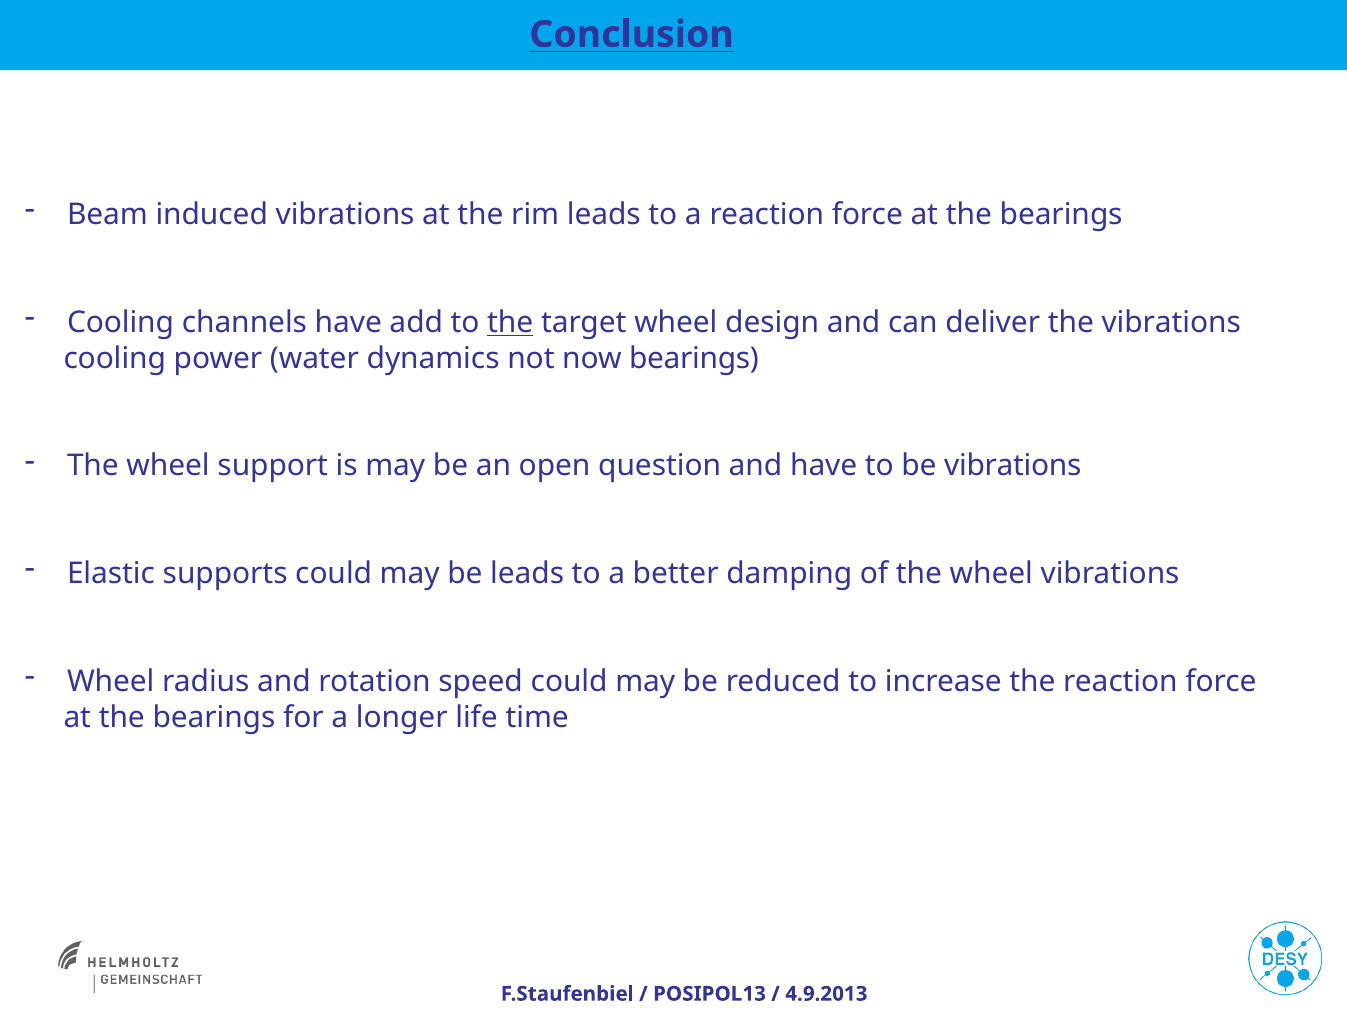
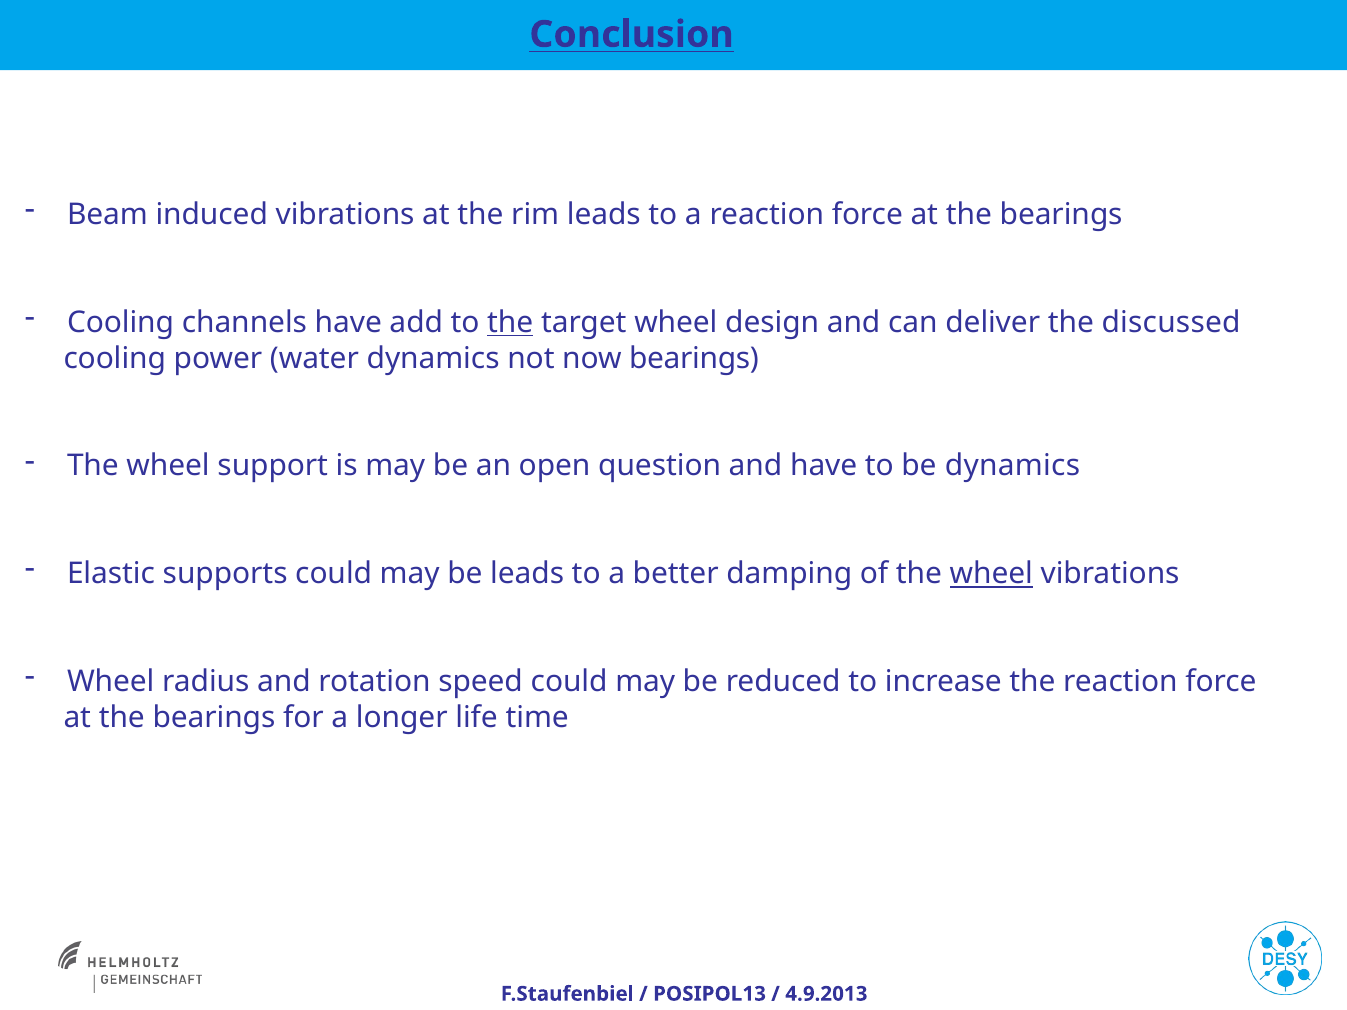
the vibrations: vibrations -> discussed (1171, 323)
be vibrations: vibrations -> dynamics (1013, 466)
wheel underline: none -> present (991, 574)
